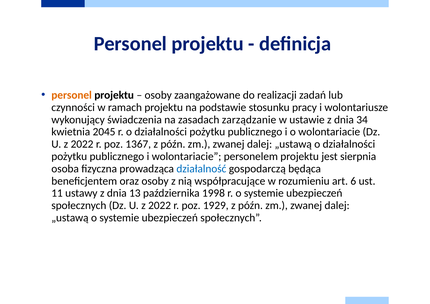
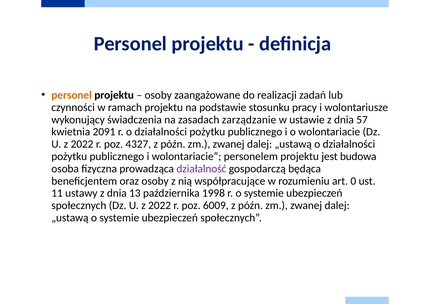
34: 34 -> 57 (362, 120)
2045: 2045 -> 2091 (104, 132)
1367: 1367 -> 4327 (138, 144)
sierpnia: sierpnia -> budowa (358, 156)
działalność colour: blue -> purple (201, 169)
6: 6 -> 0 (353, 181)
1929: 1929 -> 6009 (216, 206)
